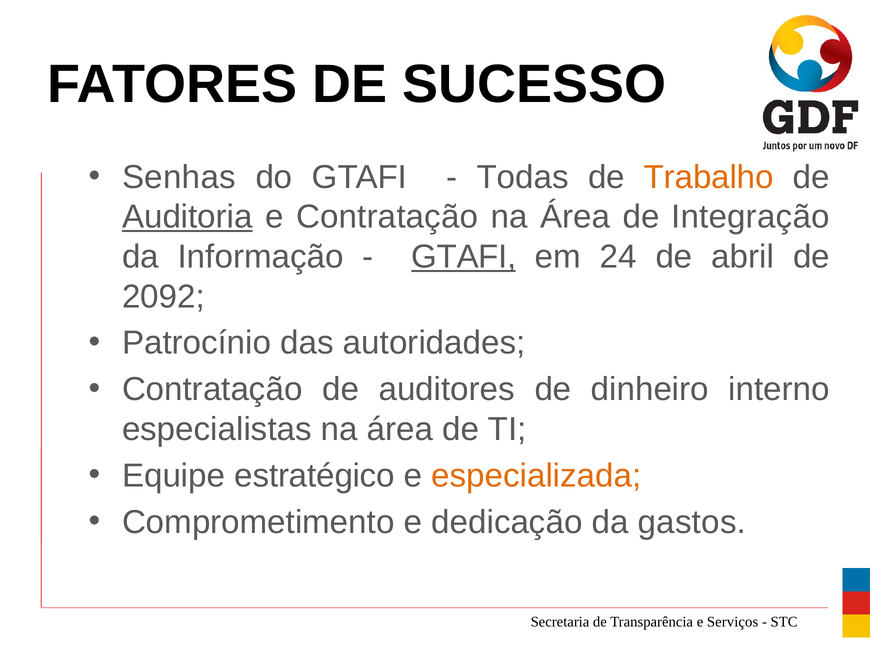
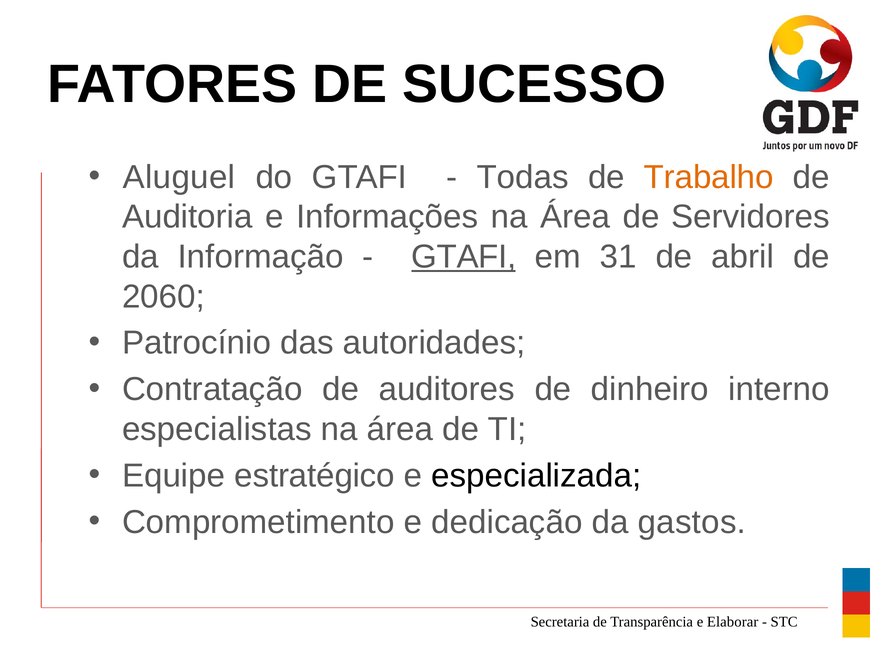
Senhas: Senhas -> Aluguel (179, 177)
Auditoria underline: present -> none (187, 217)
e Contratação: Contratação -> Informações (387, 217)
Integração: Integração -> Servidores (751, 217)
24: 24 -> 31 (618, 257)
2092: 2092 -> 2060 (163, 297)
especializada colour: orange -> black (536, 476)
Serviços: Serviços -> Elaborar (733, 622)
